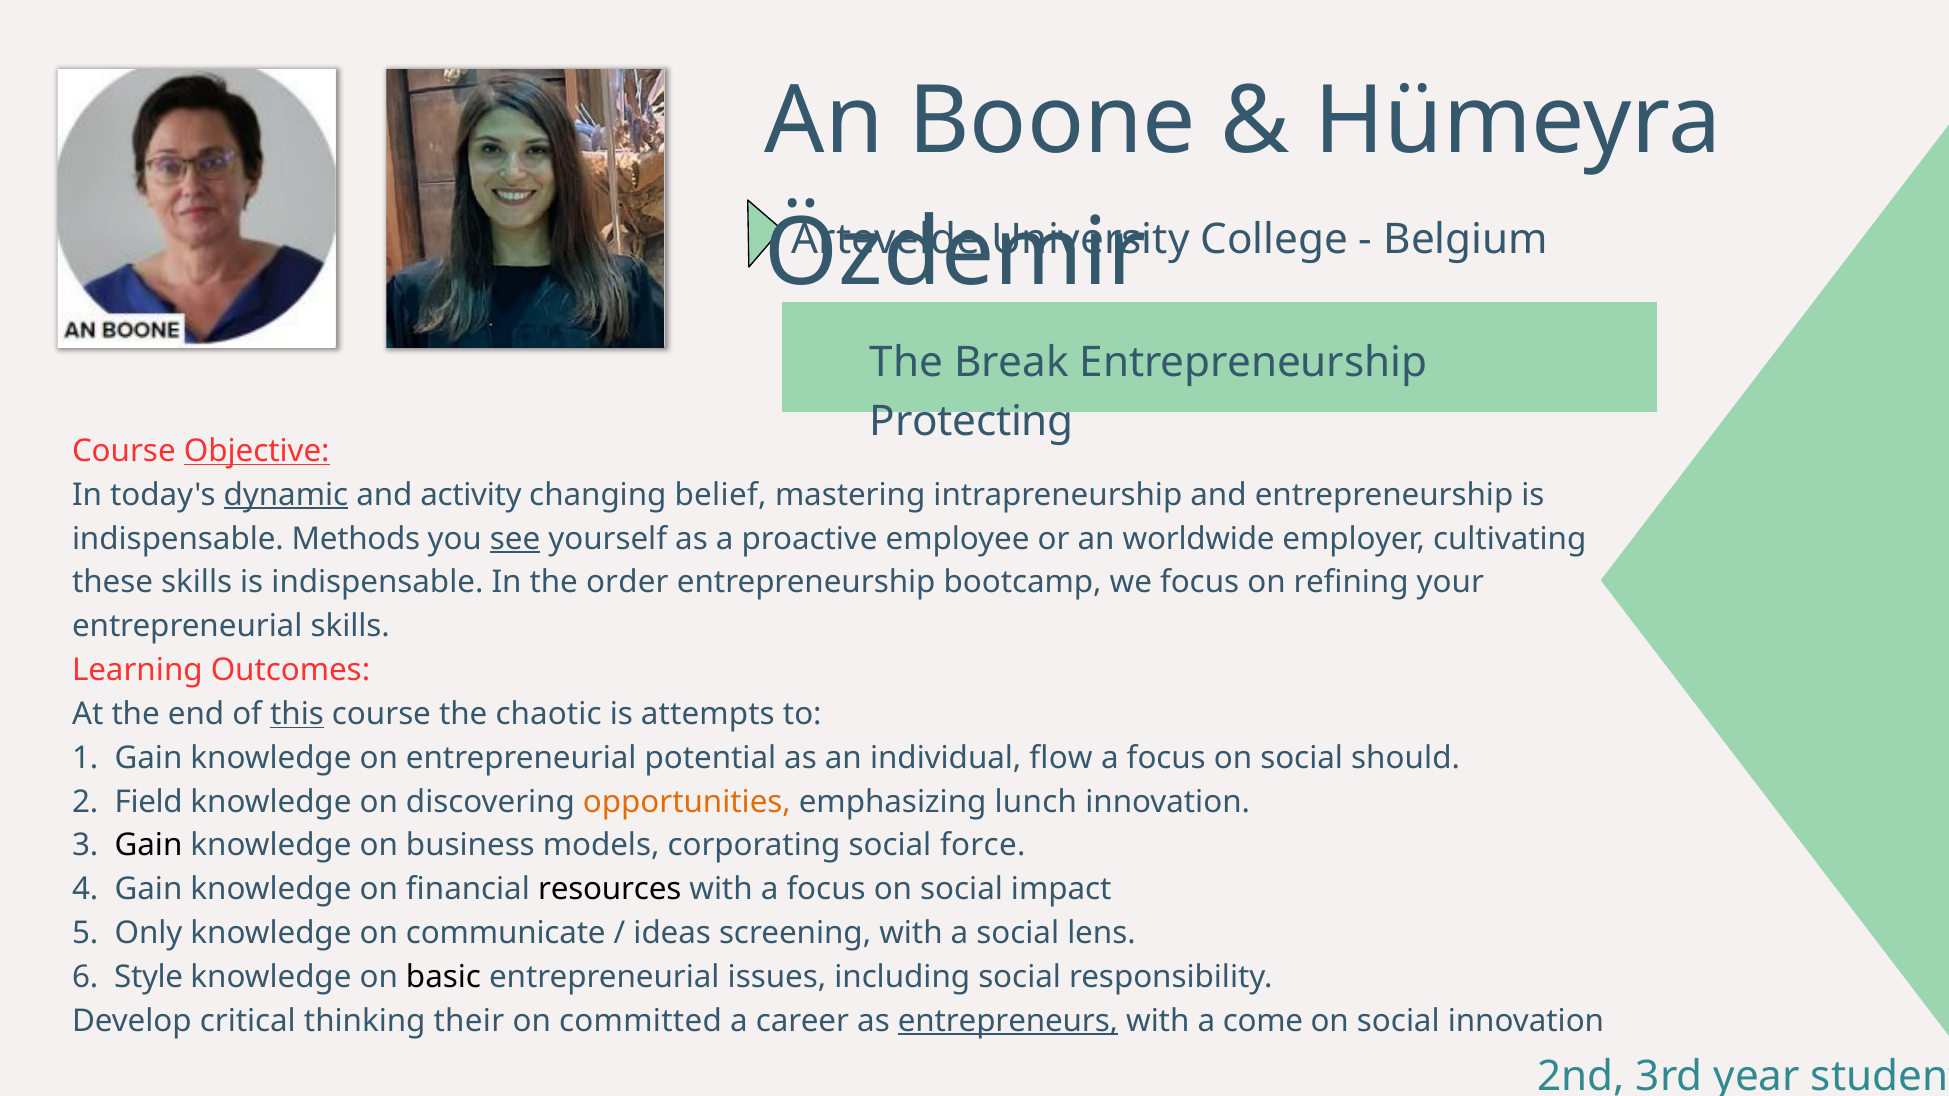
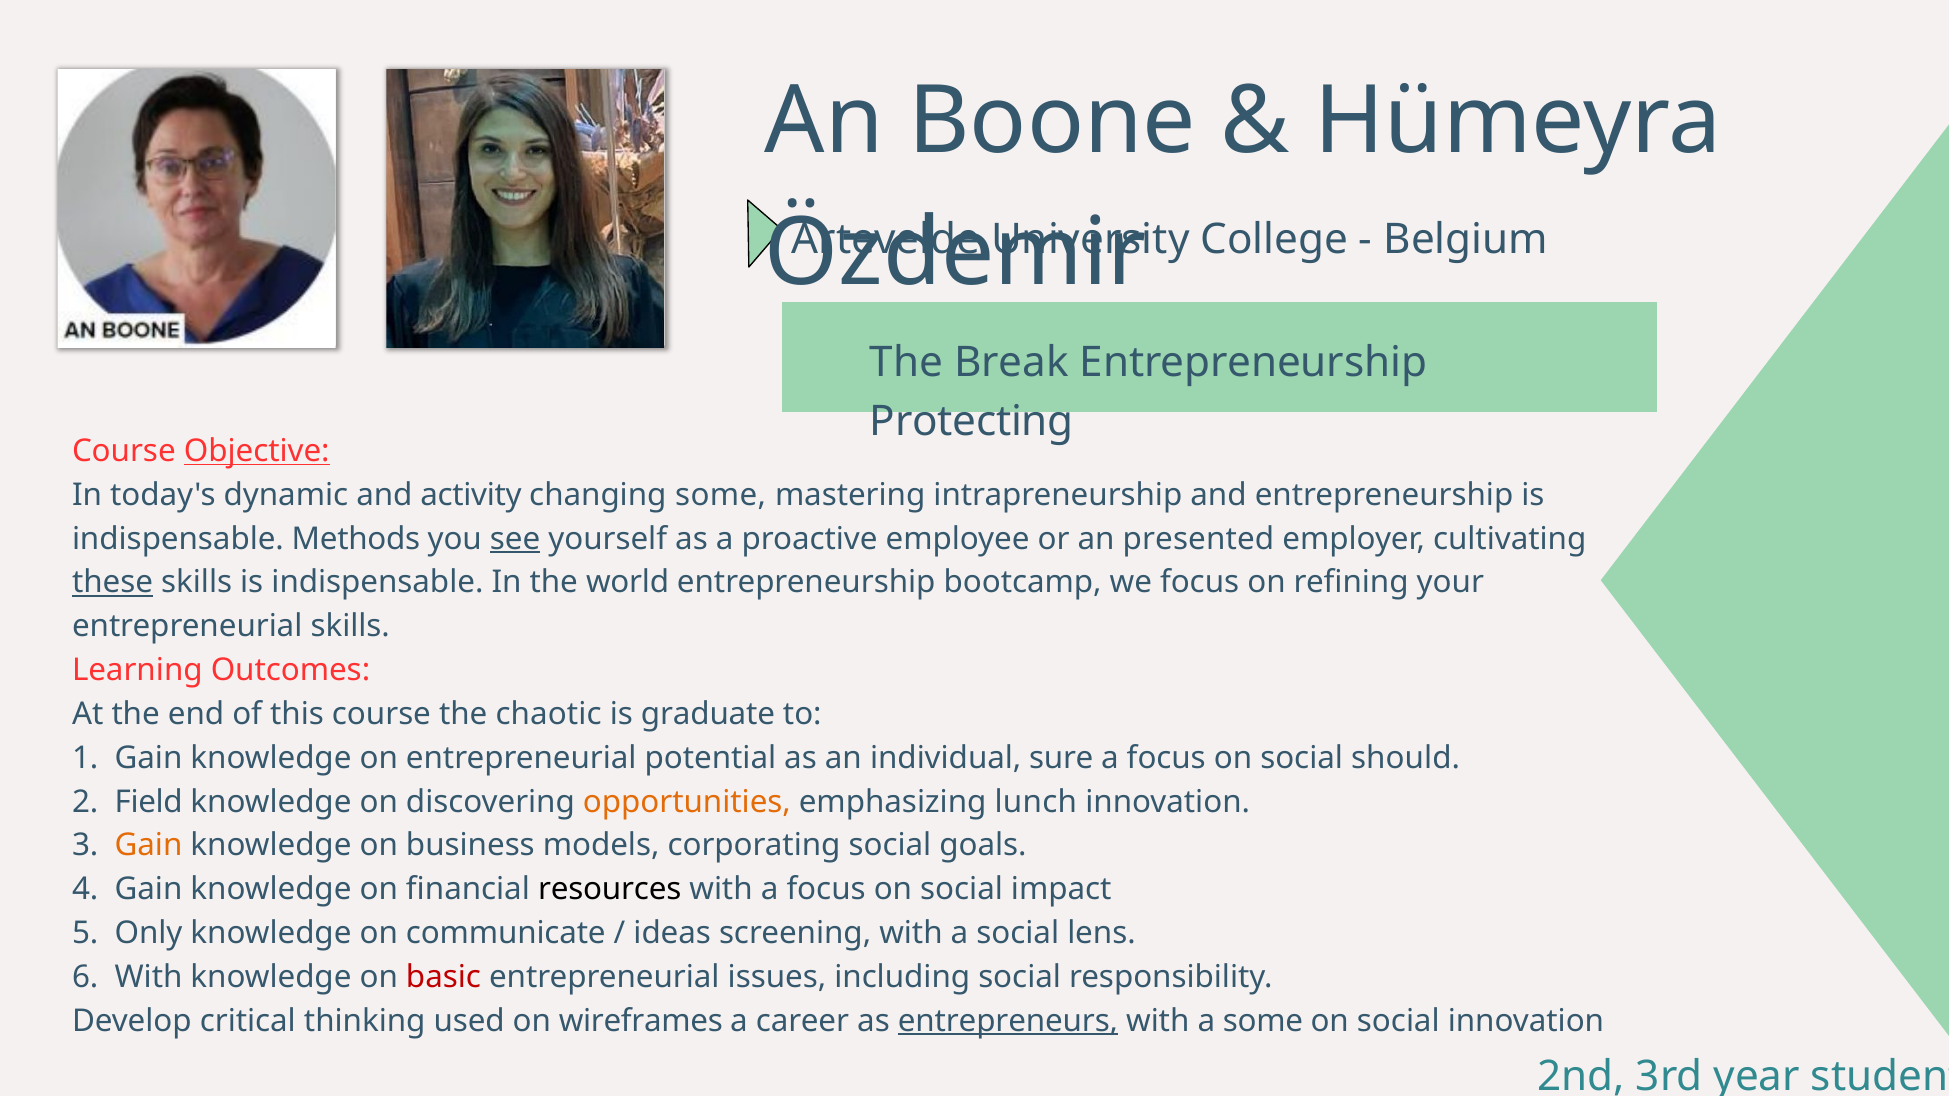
dynamic underline: present -> none (286, 495)
changing belief: belief -> some (721, 495)
worldwide: worldwide -> presented (1198, 539)
these underline: none -> present (113, 583)
order: order -> world (628, 583)
this underline: present -> none (297, 714)
attempts: attempts -> graduate (708, 714)
flow: flow -> sure (1061, 758)
Gain colour: black -> orange (148, 846)
force: force -> goals (983, 846)
6 Style: Style -> With (149, 977)
basic colour: black -> red (443, 977)
their: their -> used (469, 1021)
committed: committed -> wireframes (641, 1021)
a come: come -> some (1263, 1021)
